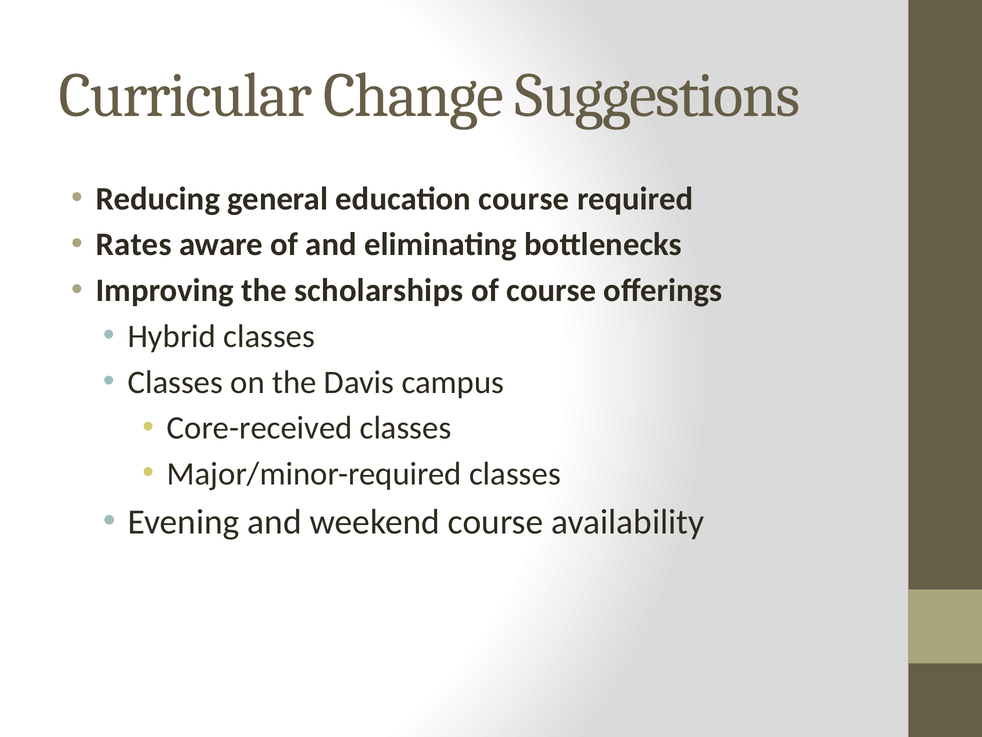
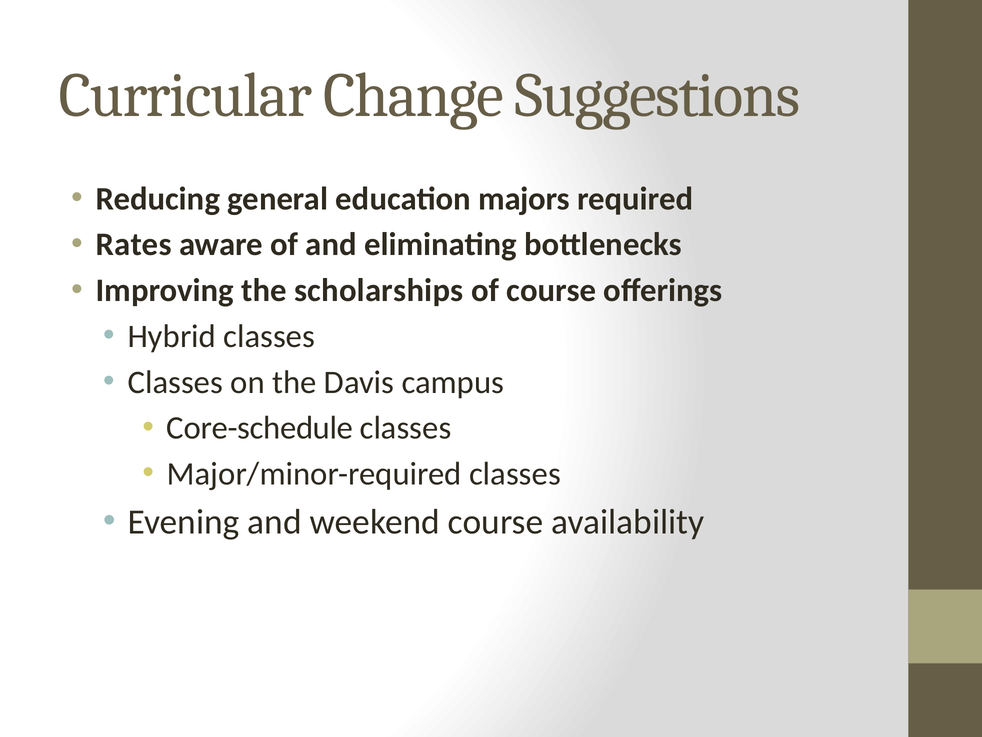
education course: course -> majors (524, 199)
Core-received: Core-received -> Core-schedule (260, 428)
